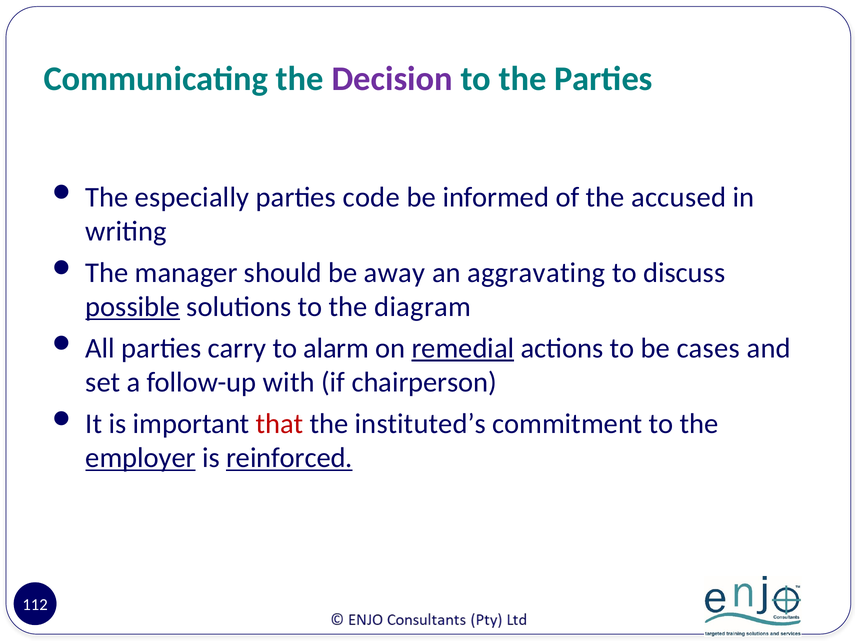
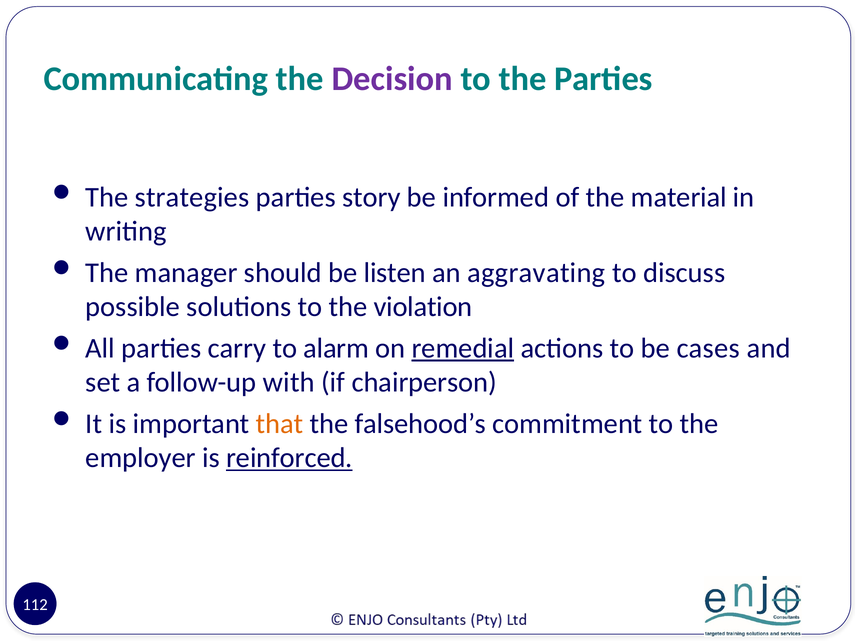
especially: especially -> strategies (192, 197)
code: code -> story (371, 197)
accused: accused -> material (679, 197)
away: away -> listen (395, 273)
possible underline: present -> none (133, 307)
diagram: diagram -> violation (423, 307)
that colour: red -> orange (279, 423)
instituted’s: instituted’s -> falsehood’s (421, 423)
employer underline: present -> none (141, 458)
